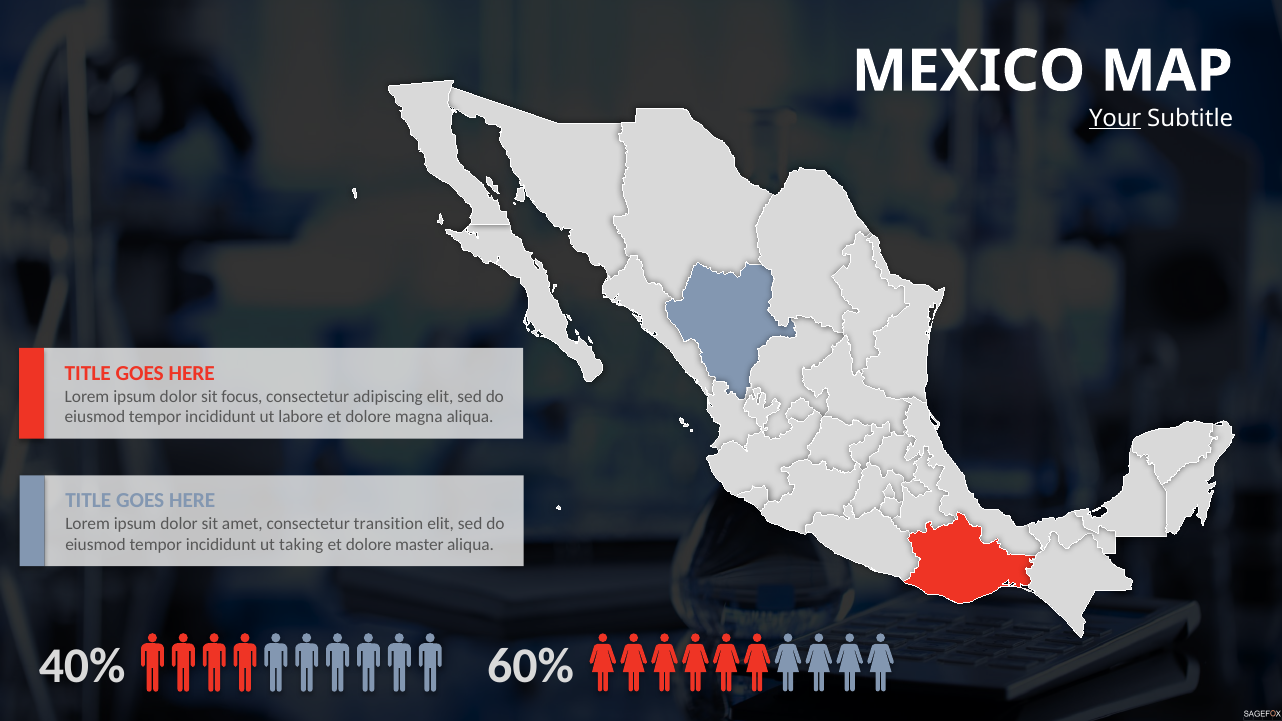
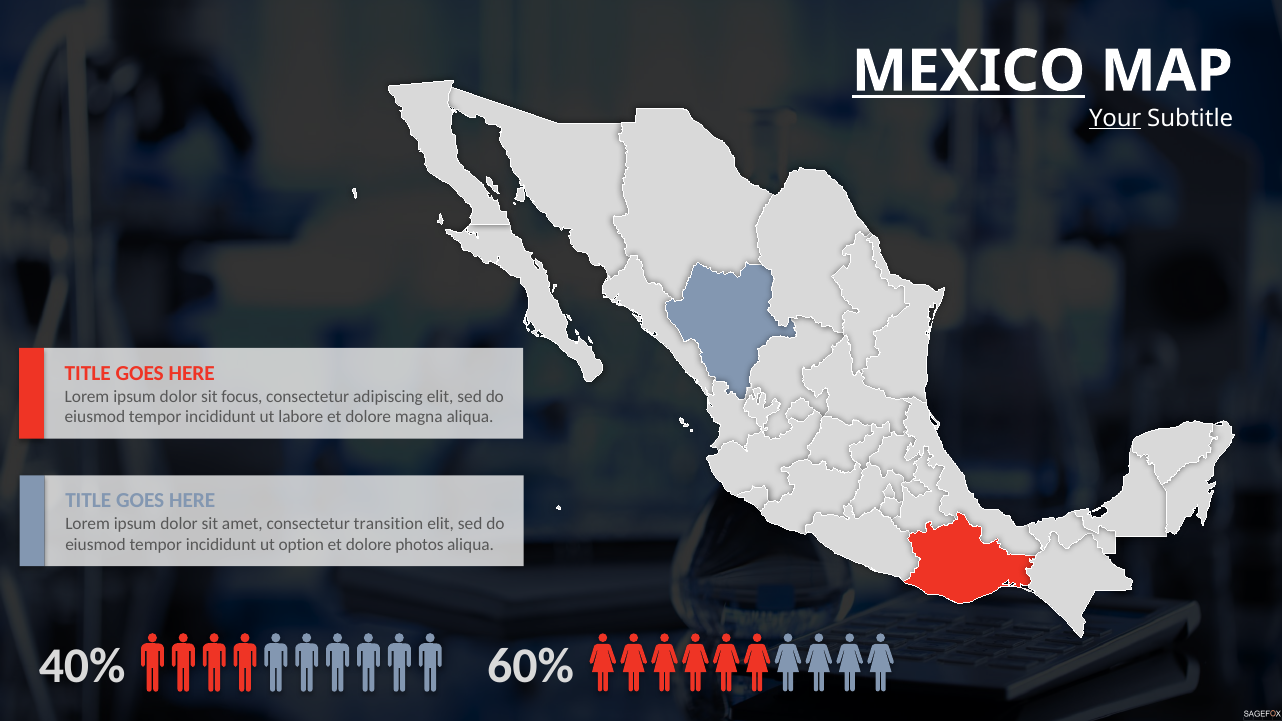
MEXICO underline: none -> present (969, 71)
taking: taking -> option (301, 545)
master: master -> photos (419, 545)
